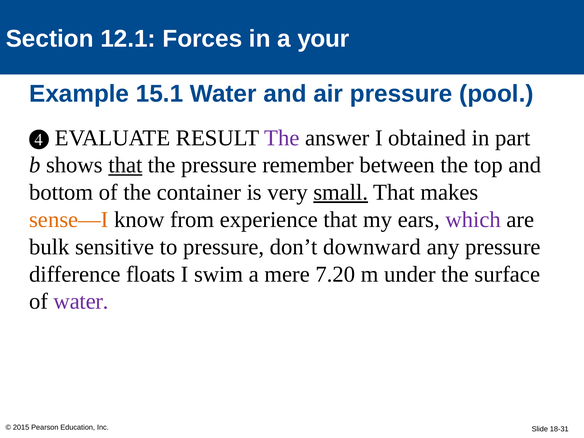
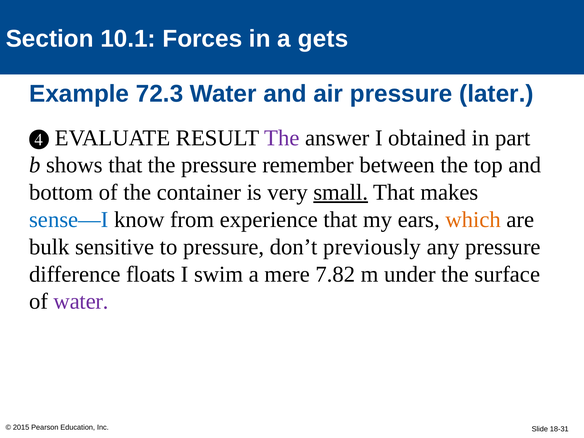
12.1: 12.1 -> 10.1 (128, 39)
your: your -> gets (323, 39)
15.1: 15.1 -> 72.3 (160, 94)
pool: pool -> later (496, 94)
that underline: present -> none (125, 165)
sense—I colour: orange -> blue (69, 220)
which colour: purple -> orange (473, 220)
downward: downward -> previously (372, 247)
7.20: 7.20 -> 7.82 (335, 274)
